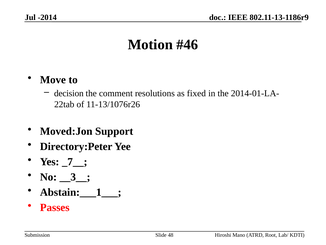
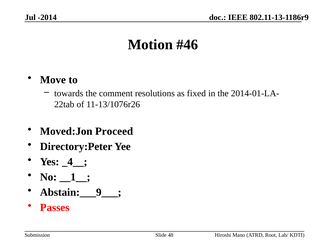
decision: decision -> towards (69, 93)
Support: Support -> Proceed (114, 131)
_7__: _7__ -> _4__ (75, 161)
__3__: __3__ -> __1__ (75, 177)
Abstain:___1___: Abstain:___1___ -> Abstain:___9___ (81, 192)
